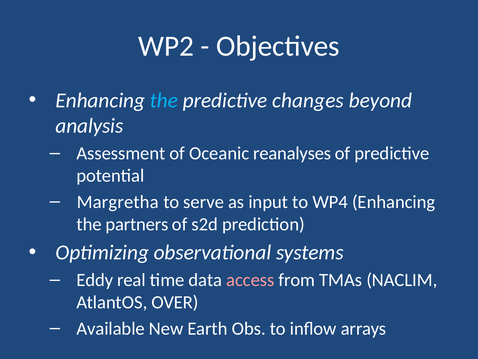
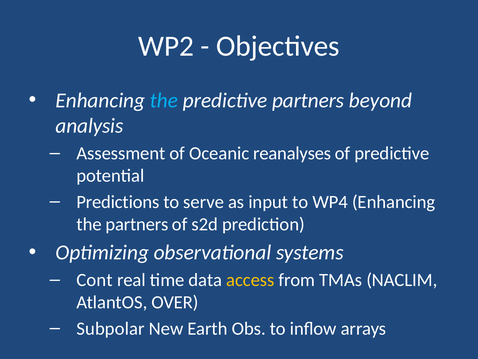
predictive changes: changes -> partners (308, 100)
Margretha: Margretha -> Predictions (118, 202)
Eddy: Eddy -> Cont (95, 280)
access colour: pink -> yellow (250, 280)
Available: Available -> Subpolar (111, 328)
